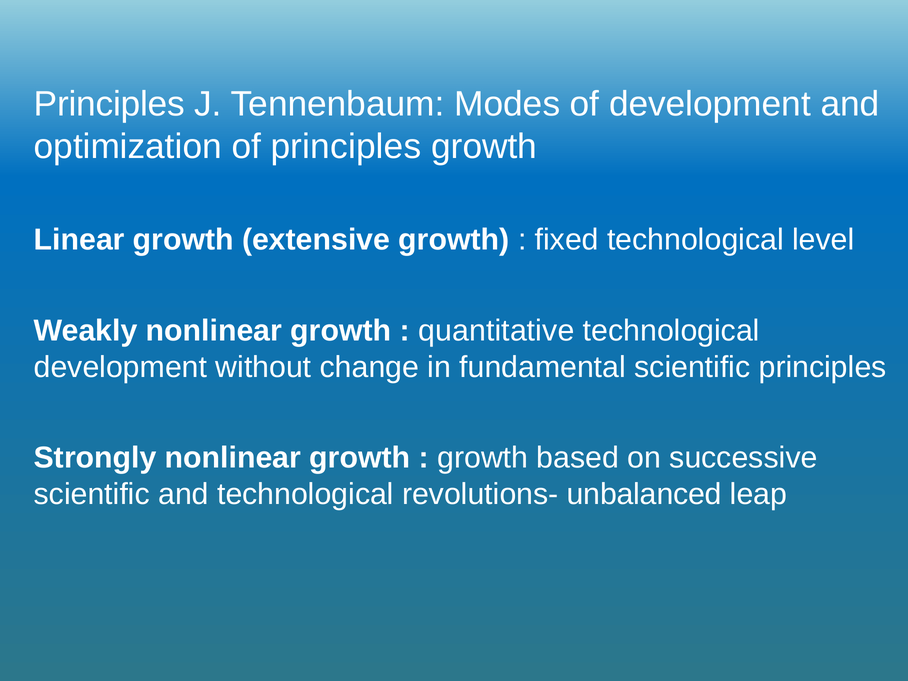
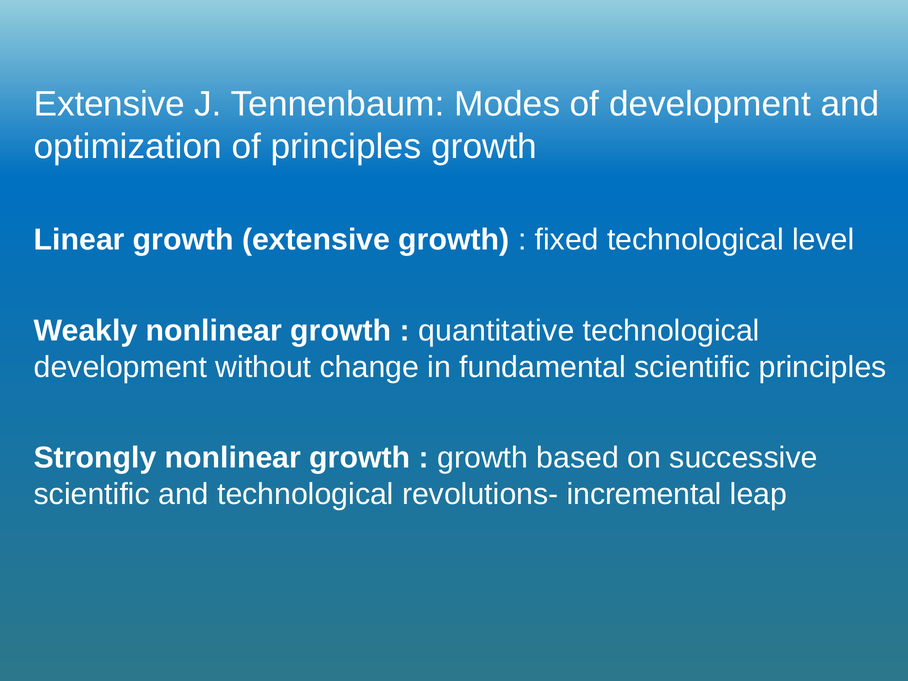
Principles: Principles -> Extensive (109, 104)
unbalanced: unbalanced -> incremental (644, 494)
